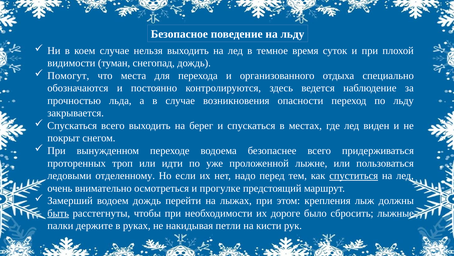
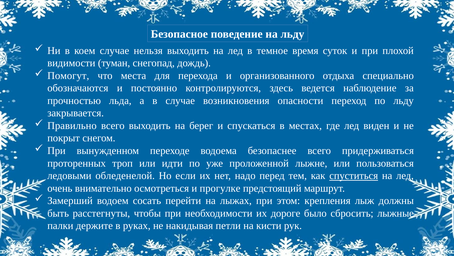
Спускаться: Спускаться -> Правильно (72, 125)
отделенному: отделенному -> обледенелой (125, 175)
водоем дождь: дождь -> сосать (147, 200)
быть underline: present -> none (58, 213)
